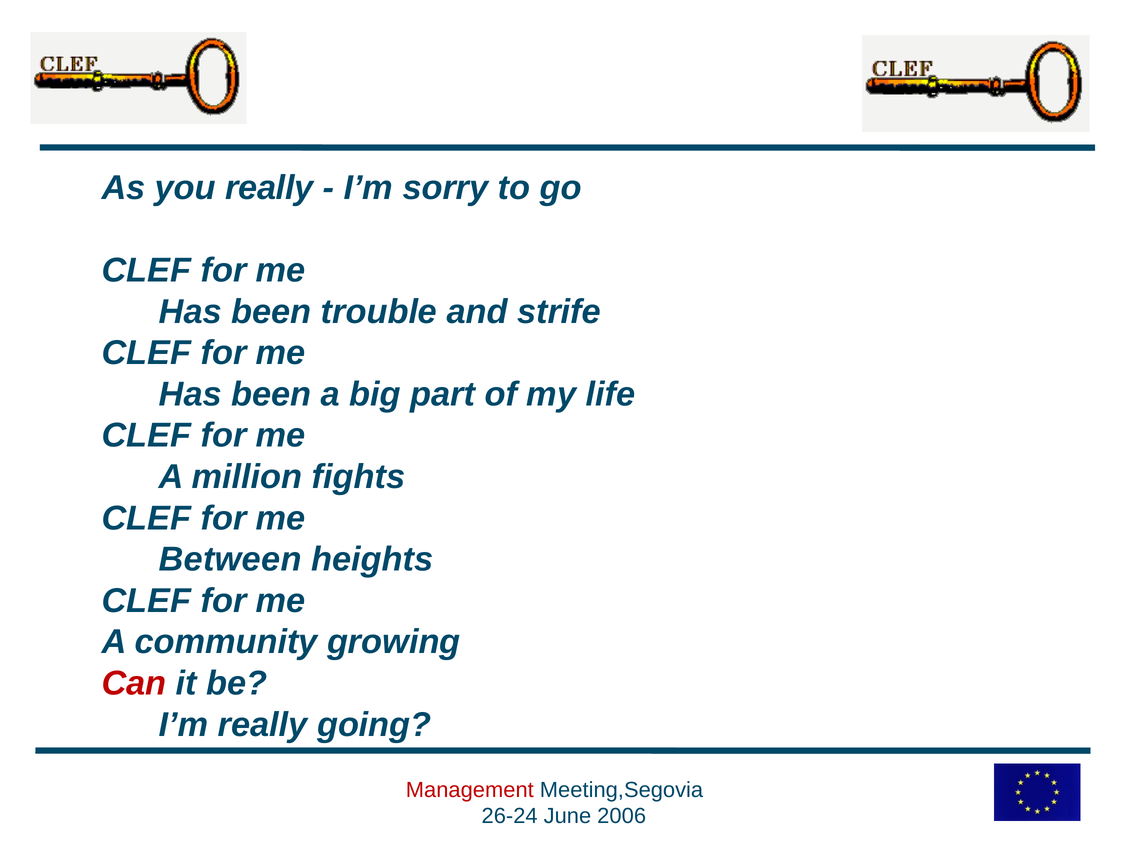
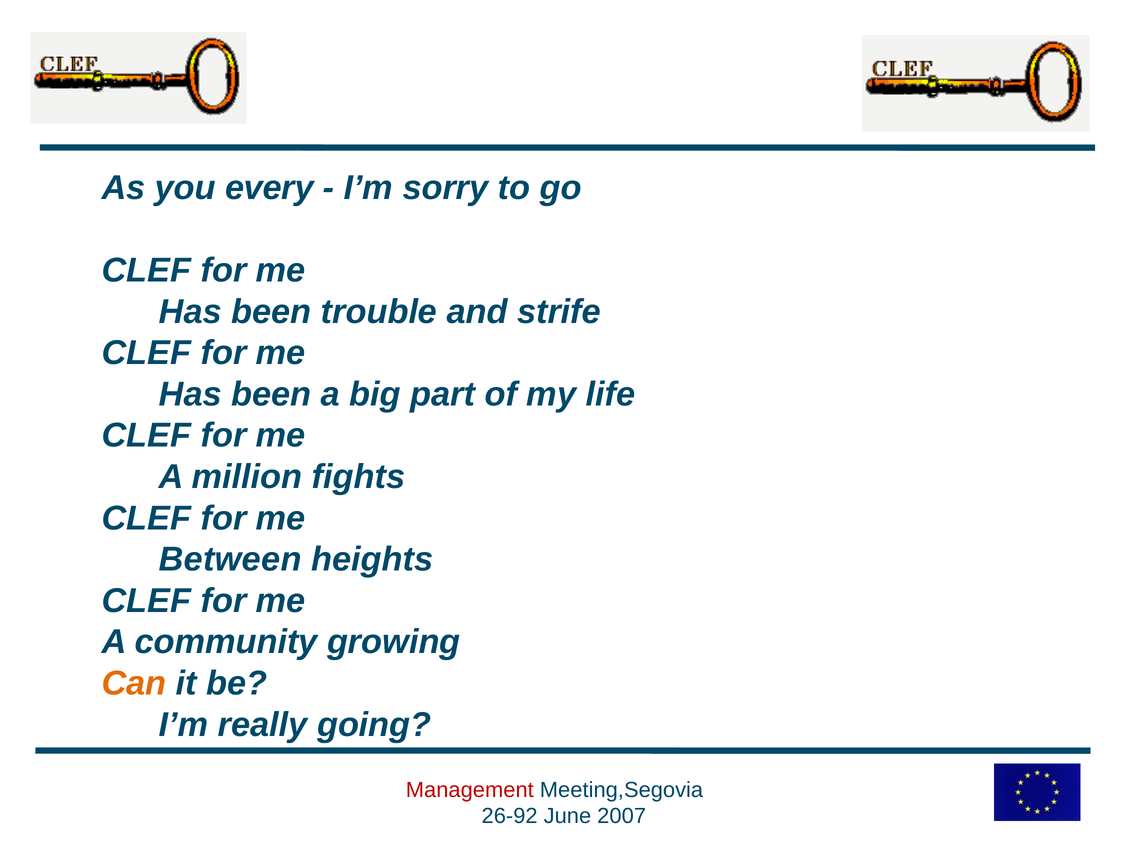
you really: really -> every (269, 188)
Can colour: red -> orange (134, 683)
26-24: 26-24 -> 26-92 (510, 816)
2006: 2006 -> 2007 (622, 816)
